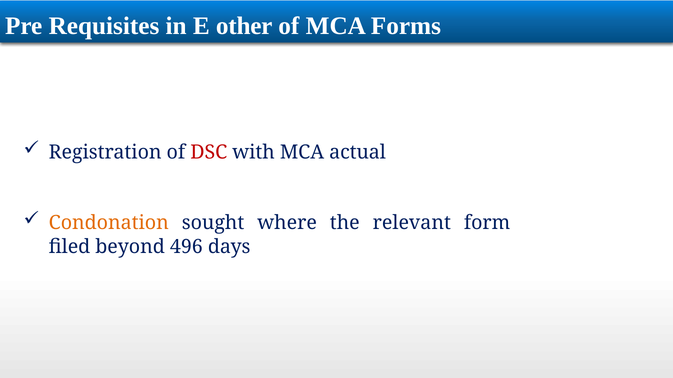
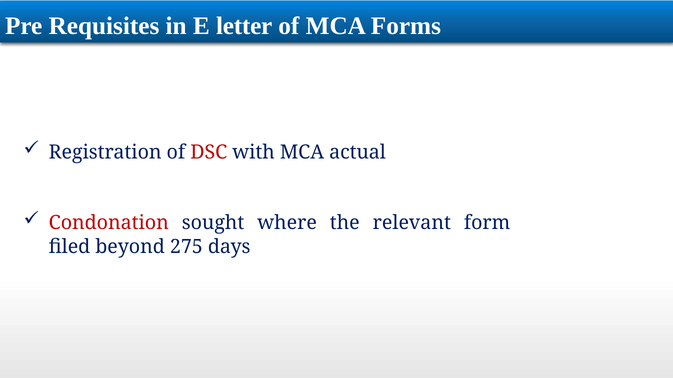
other: other -> letter (244, 26)
Condonation colour: orange -> red (109, 223)
496: 496 -> 275 (186, 247)
